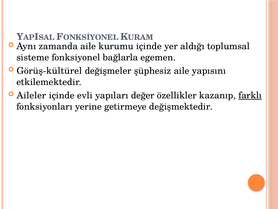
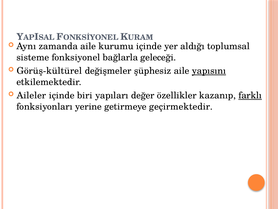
egemen: egemen -> geleceği (158, 57)
yapısını underline: none -> present (209, 71)
evli: evli -> biri (85, 95)
değişmektedir: değişmektedir -> geçirmektedir (181, 106)
